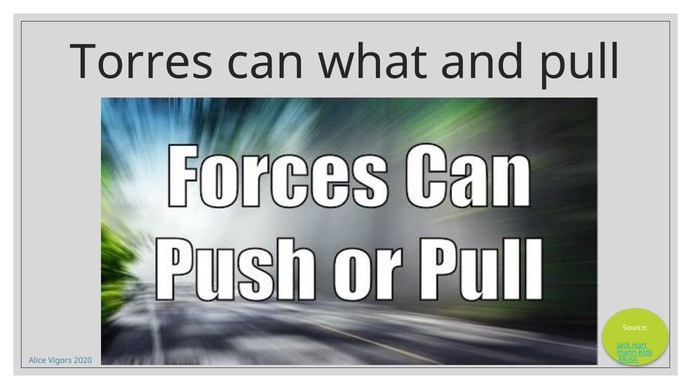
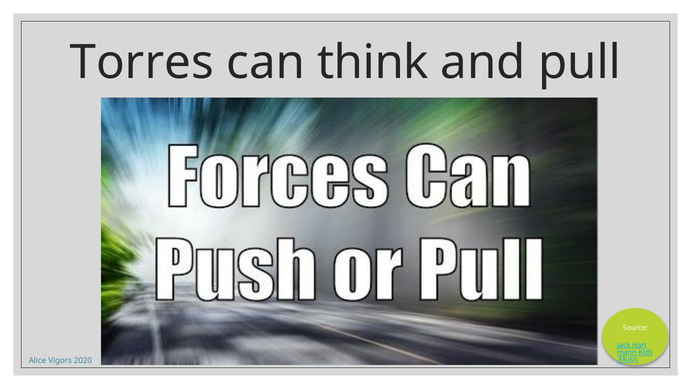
what: what -> think (373, 62)
